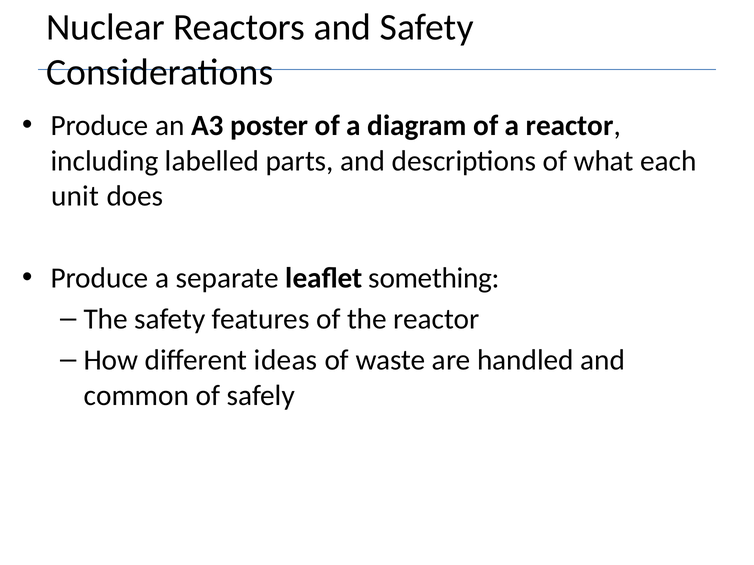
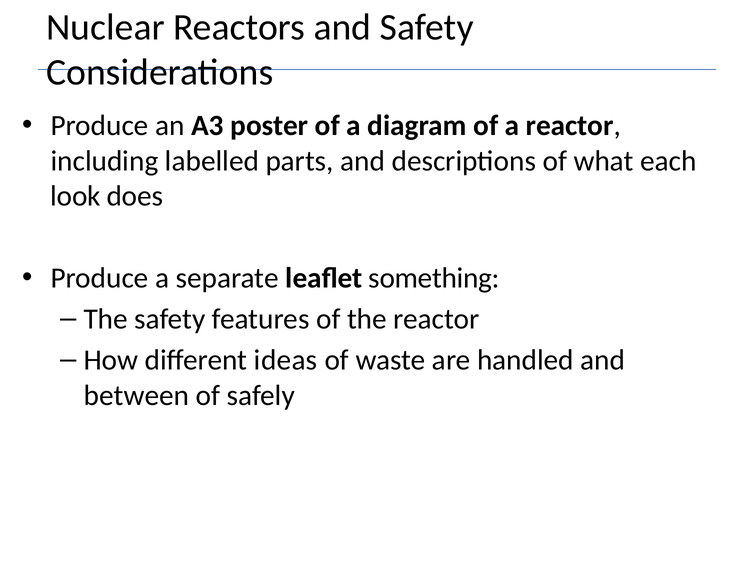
unit: unit -> look (75, 196)
common: common -> between (136, 396)
